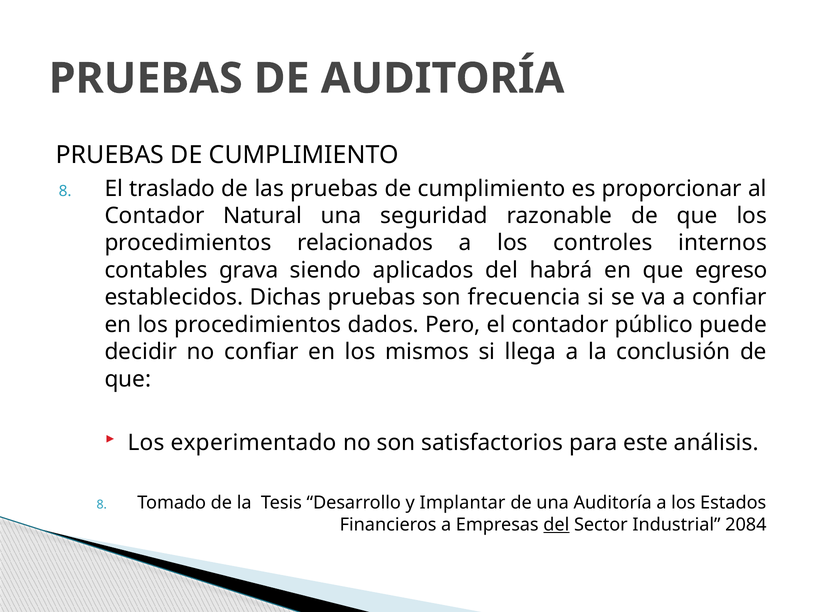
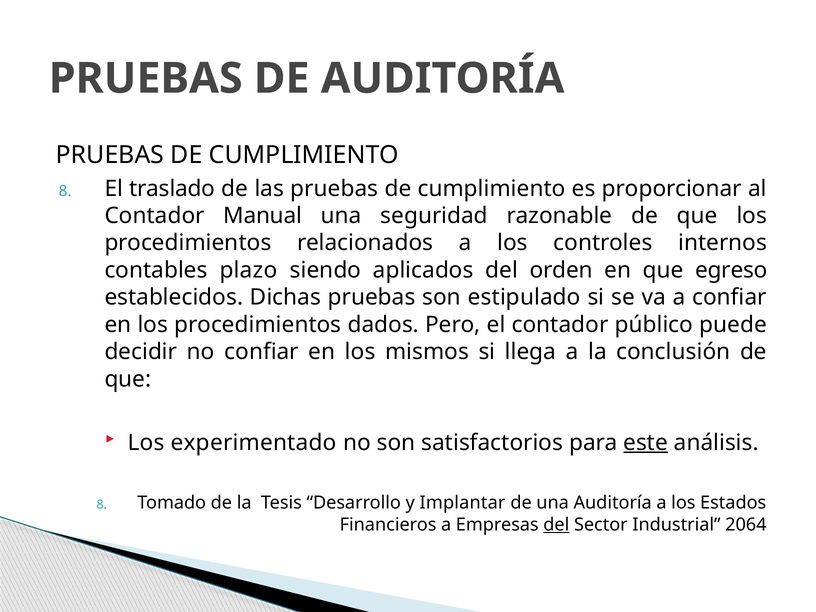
Natural: Natural -> Manual (263, 216)
grava: grava -> plazo (249, 270)
habrá: habrá -> orden (561, 270)
frecuencia: frecuencia -> estipulado (524, 297)
este underline: none -> present (646, 443)
2084: 2084 -> 2064 (746, 525)
